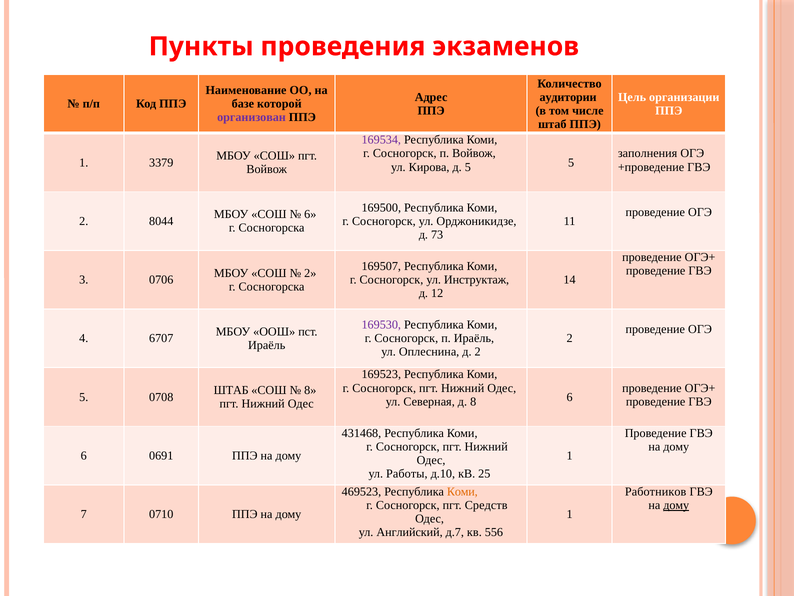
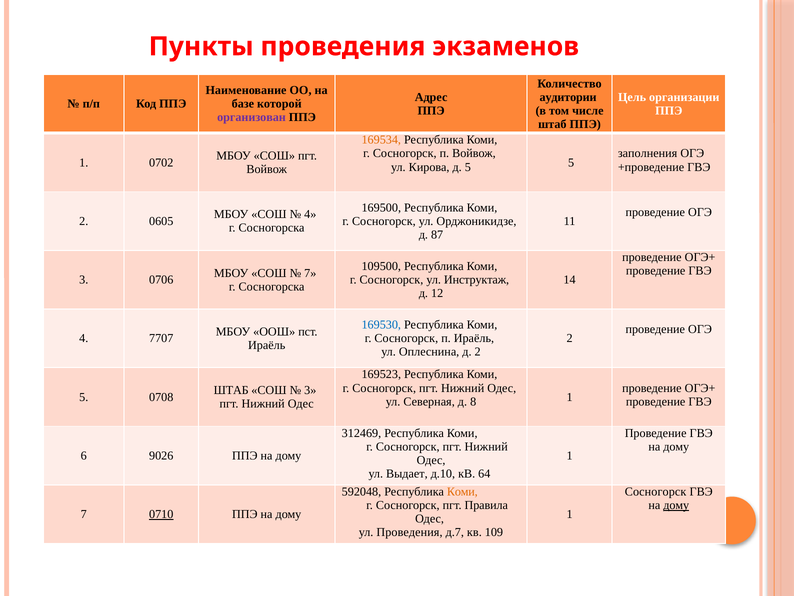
169534 colour: purple -> orange (381, 140)
3379: 3379 -> 0702 (161, 162)
6: 6 -> 4 (310, 214)
8044: 8044 -> 0605 (161, 221)
73: 73 -> 87 (437, 234)
169507: 169507 -> 109500 (381, 266)
2: 2 -> 7 (310, 273)
169530 colour: purple -> blue (381, 325)
6707: 6707 -> 7707 (161, 338)
8: 8 -> 3 (310, 390)
8 6: 6 -> 1 (570, 397)
431468: 431468 -> 312469 (361, 433)
0691: 0691 -> 9026 (161, 455)
Работы: Работы -> Выдает (407, 473)
25: 25 -> 64 (484, 473)
469523: 469523 -> 592048 (361, 491)
Работников: Работников -> Сосногорск (656, 491)
Средств: Средств -> Правила (486, 505)
0710 underline: none -> present (161, 514)
ул Английский: Английский -> Проведения (409, 532)
556: 556 -> 109 (494, 532)
